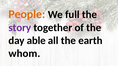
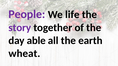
People colour: orange -> purple (27, 14)
full: full -> life (72, 15)
whom: whom -> wheat (24, 54)
